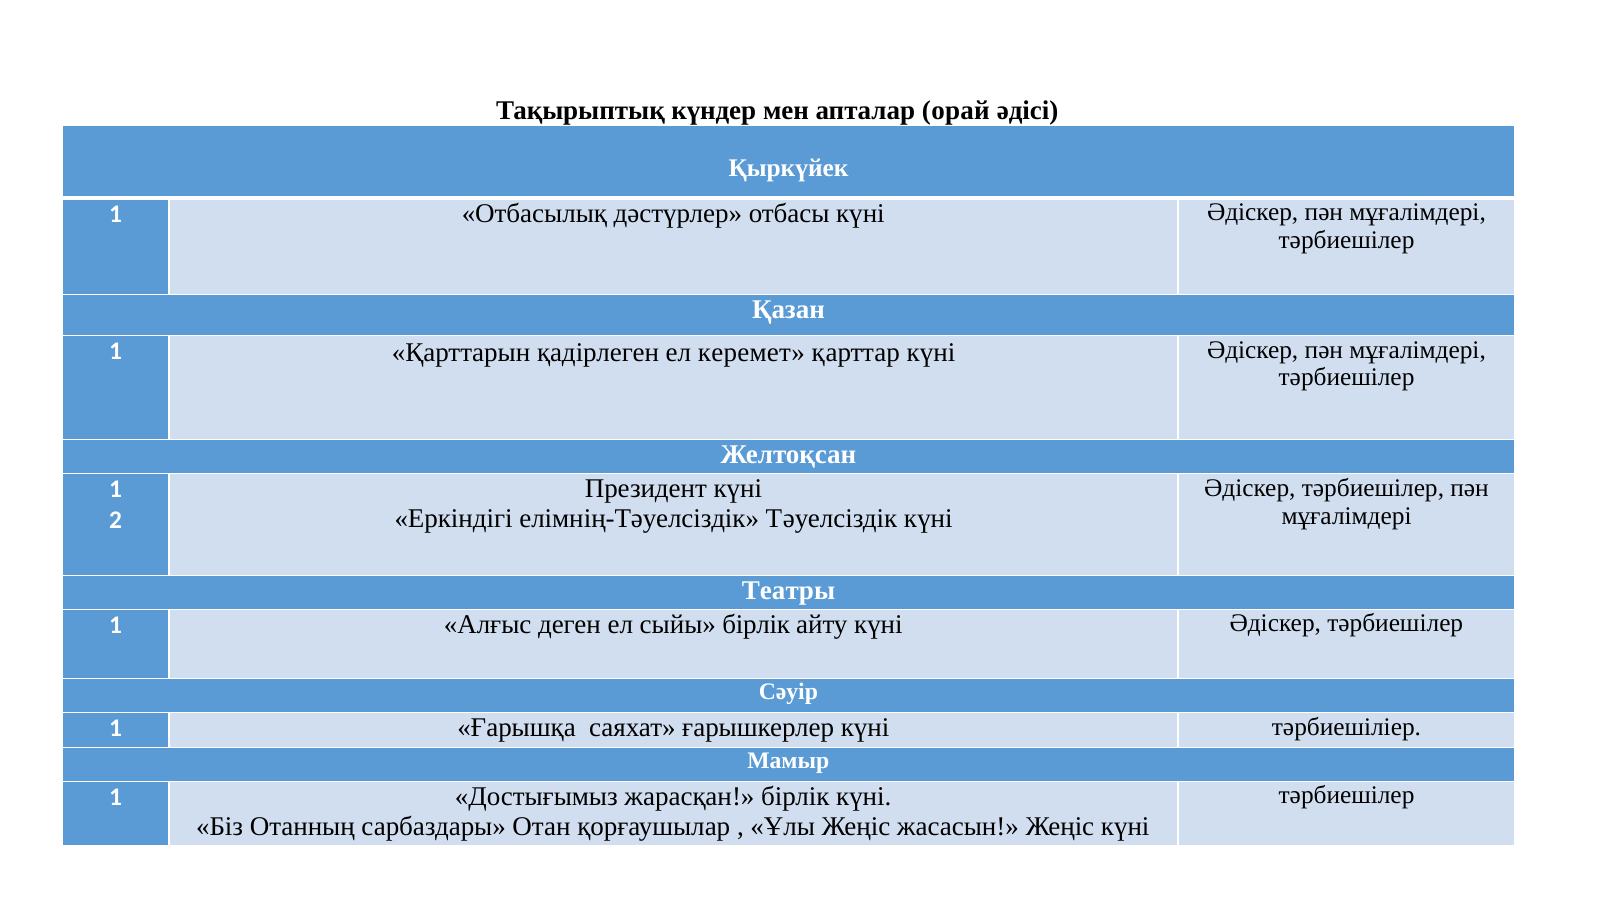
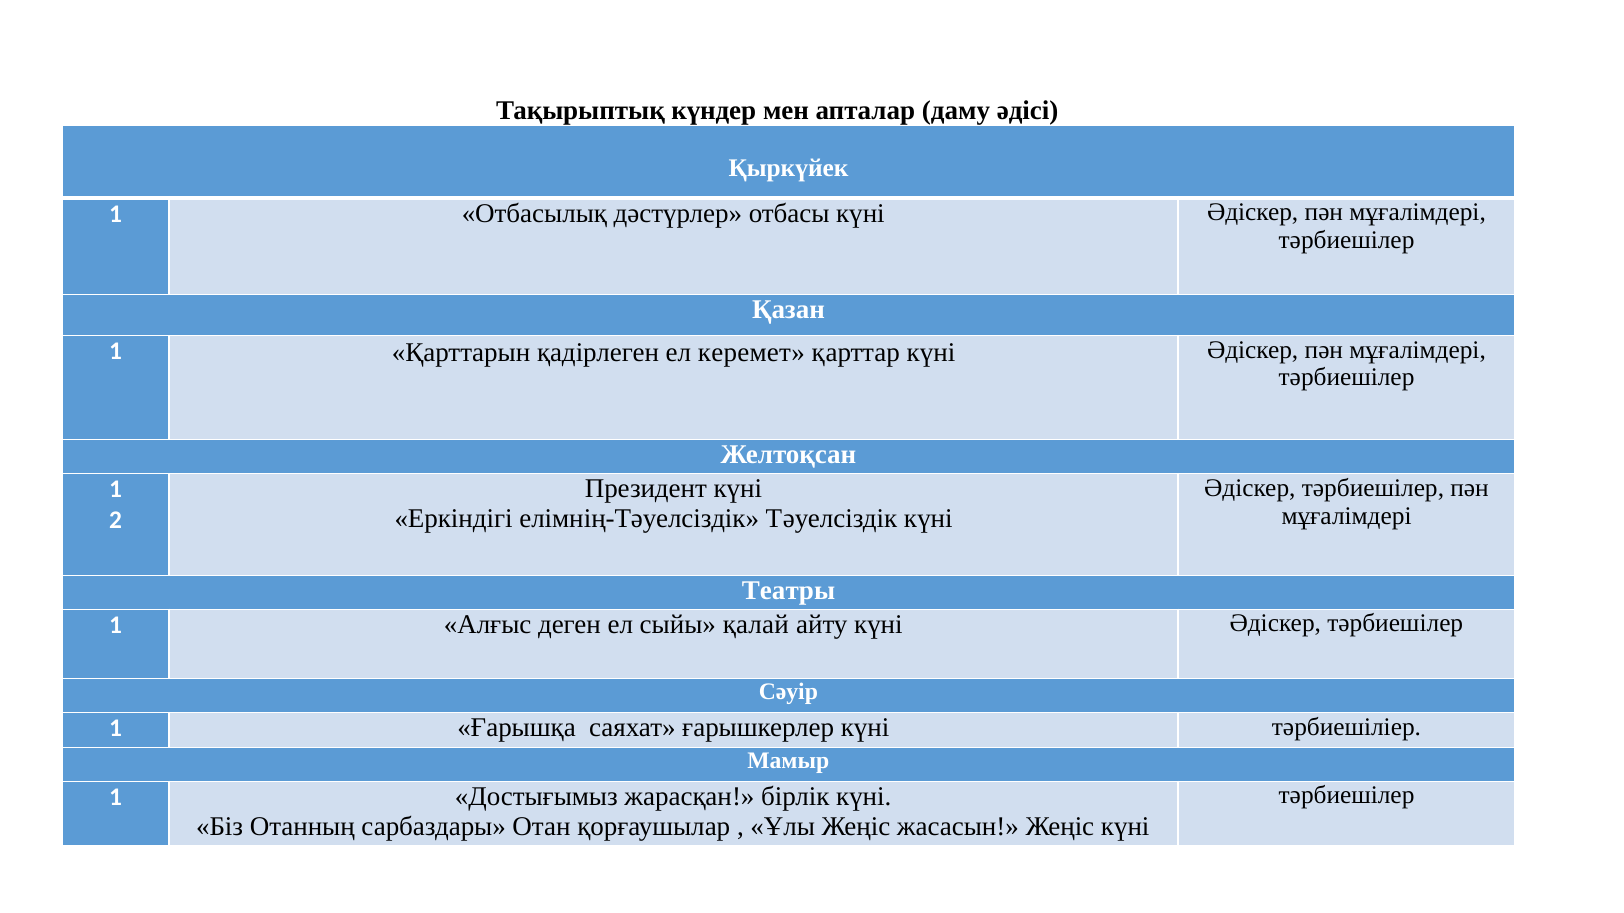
орай: орай -> даму (956, 111)
сыйы бірлік: бірлік -> қалай (756, 625)
